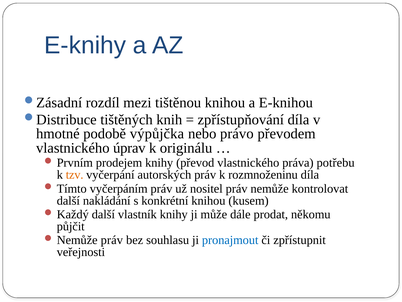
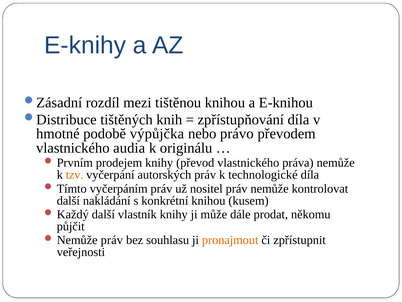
úprav: úprav -> audia (129, 148)
práva potřebu: potřebu -> nemůže (336, 163)
rozmnoženinu: rozmnoženinu -> technologické (263, 175)
pronajmout colour: blue -> orange (230, 240)
